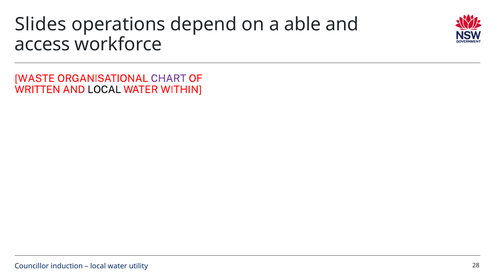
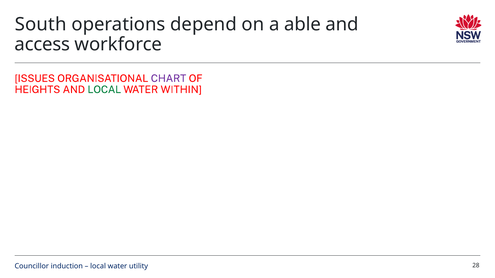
Slides: Slides -> South (41, 25)
WASTE: WASTE -> ISSUES (35, 79)
WRITTEN: WRITTEN -> HEIGHTS (37, 90)
LOCAL colour: black -> green (104, 90)
